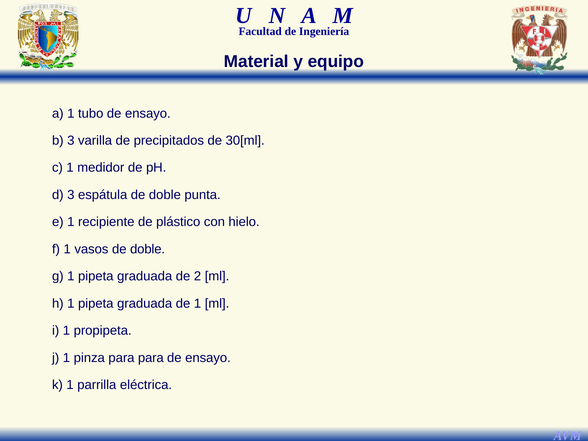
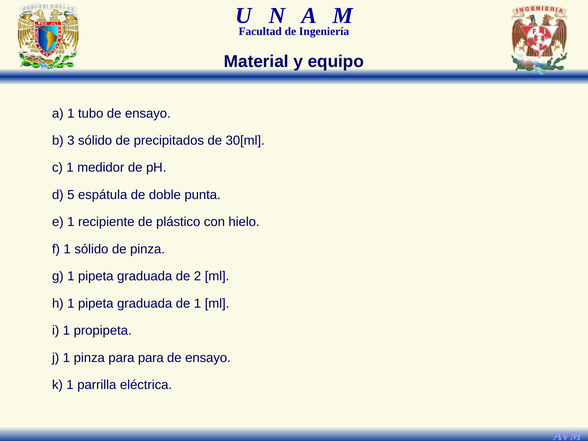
3 varilla: varilla -> sólido (95, 141)
d 3: 3 -> 5 (71, 195)
1 vasos: vasos -> sólido (91, 249)
doble: doble -> pinza (147, 249)
